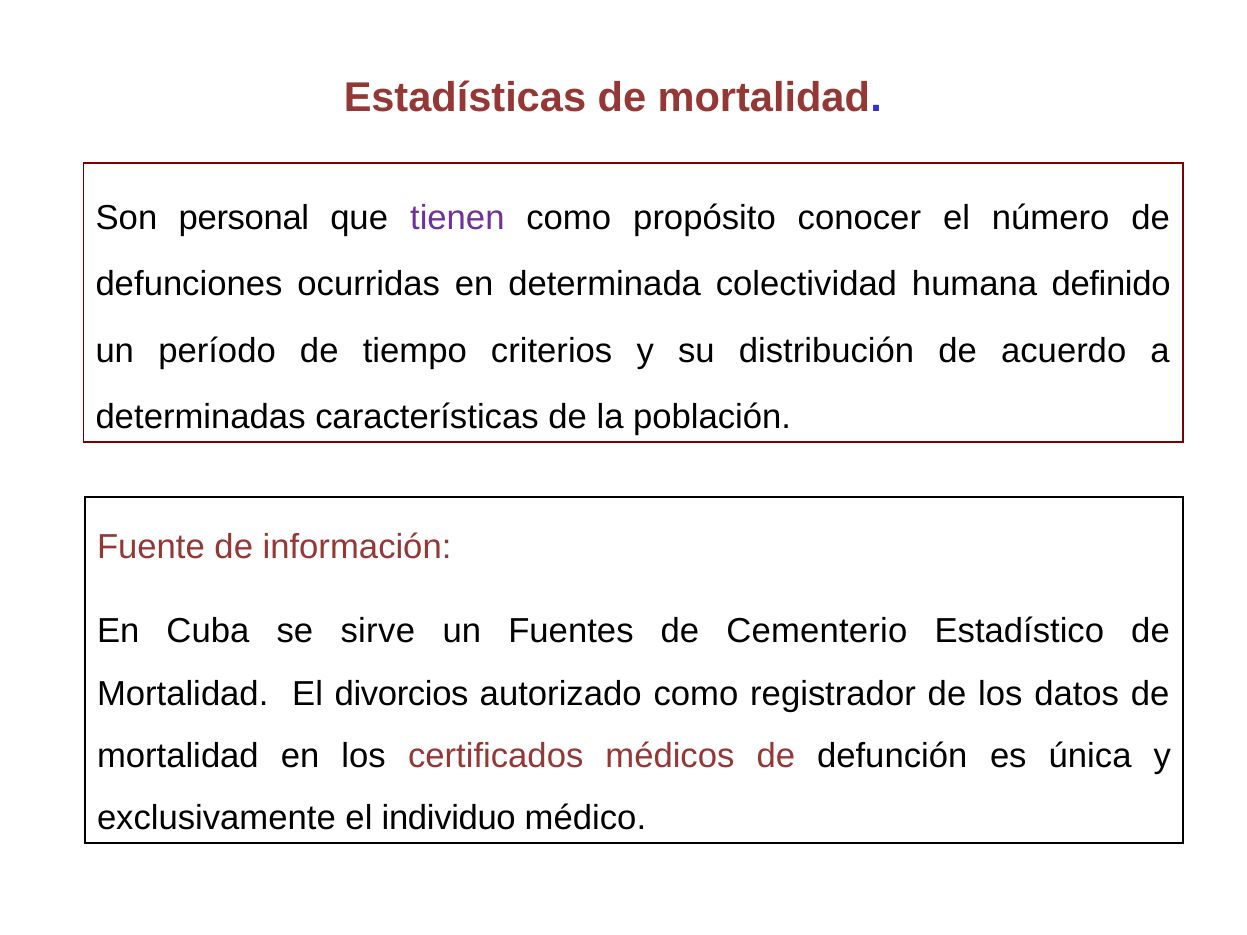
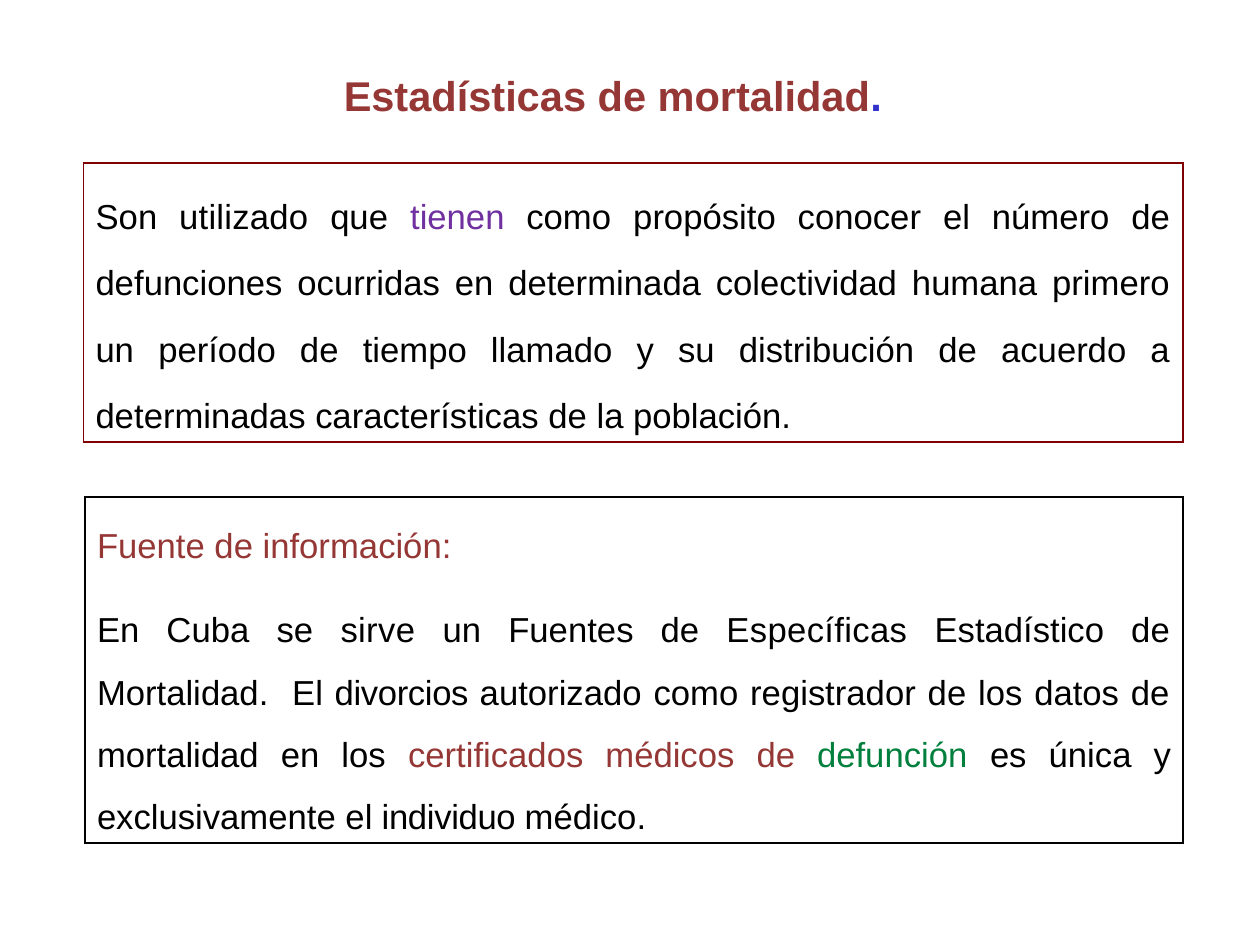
personal: personal -> utilizado (244, 218)
definido: definido -> primero (1111, 284)
criterios: criterios -> llamado (552, 351)
Cementerio: Cementerio -> Específicas (817, 631)
defunción colour: black -> green (892, 756)
